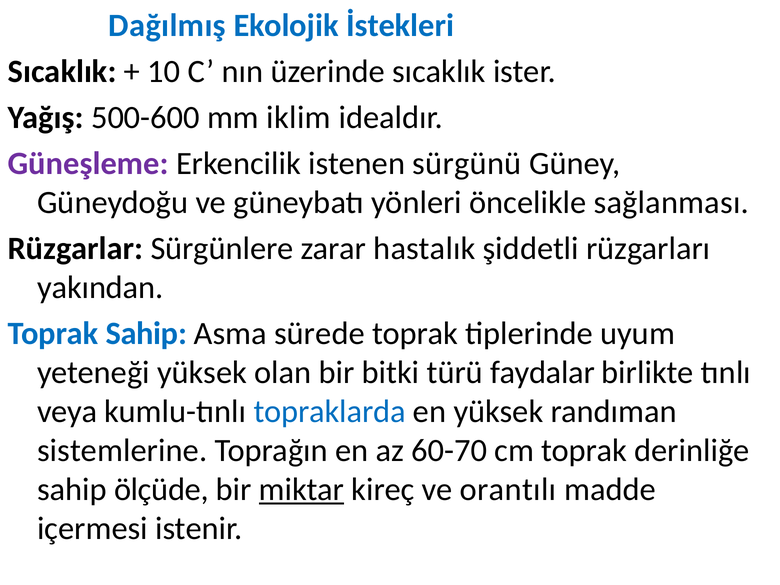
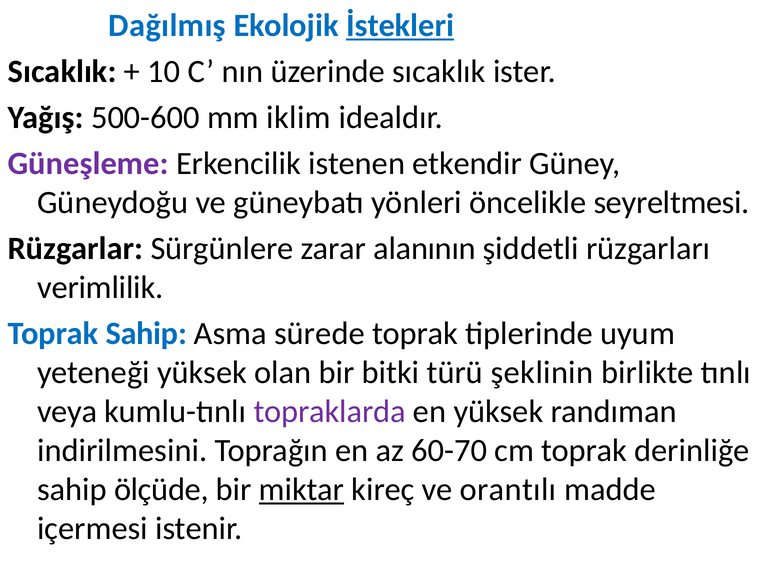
İstekleri underline: none -> present (400, 26)
sürgünü: sürgünü -> etkendir (467, 163)
sağlanması: sağlanması -> seyreltmesi (672, 202)
hastalık: hastalık -> alanının (425, 248)
yakından: yakından -> verimlilik (100, 287)
faydalar: faydalar -> şeklinin (542, 372)
topraklarda colour: blue -> purple (330, 411)
sistemlerine: sistemlerine -> indirilmesini (122, 450)
